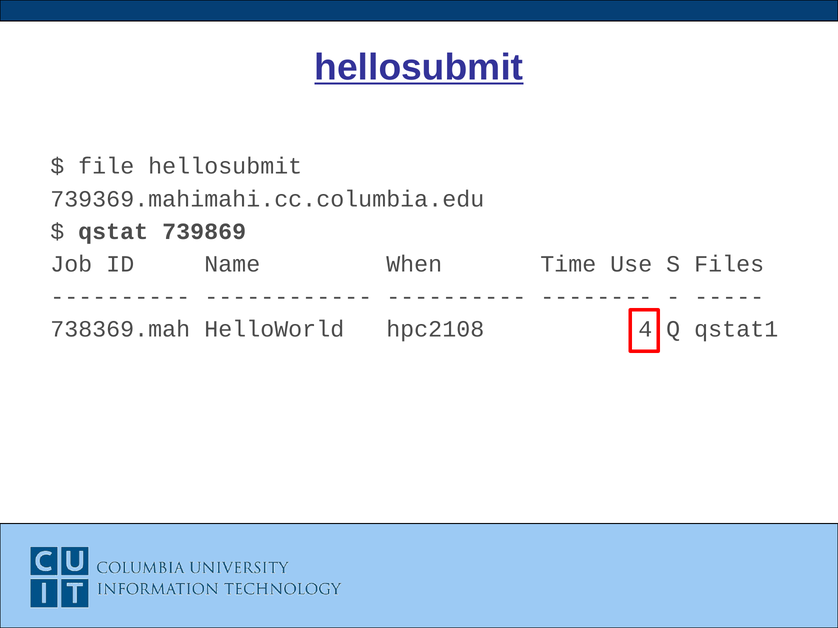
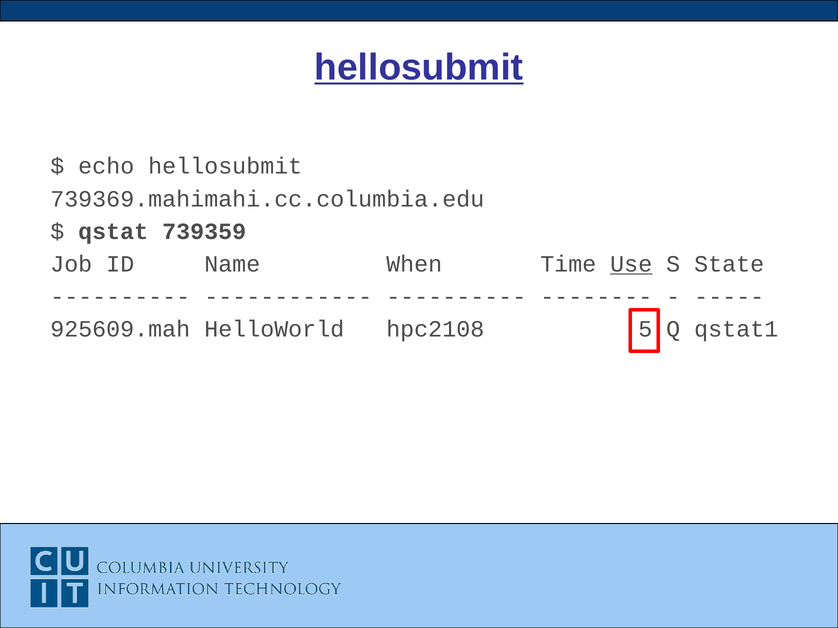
file: file -> echo (106, 166)
739869: 739869 -> 739359 (204, 232)
Use underline: none -> present (631, 264)
Files: Files -> State (729, 264)
738369.mah: 738369.mah -> 925609.mah (120, 329)
4: 4 -> 5 (645, 329)
